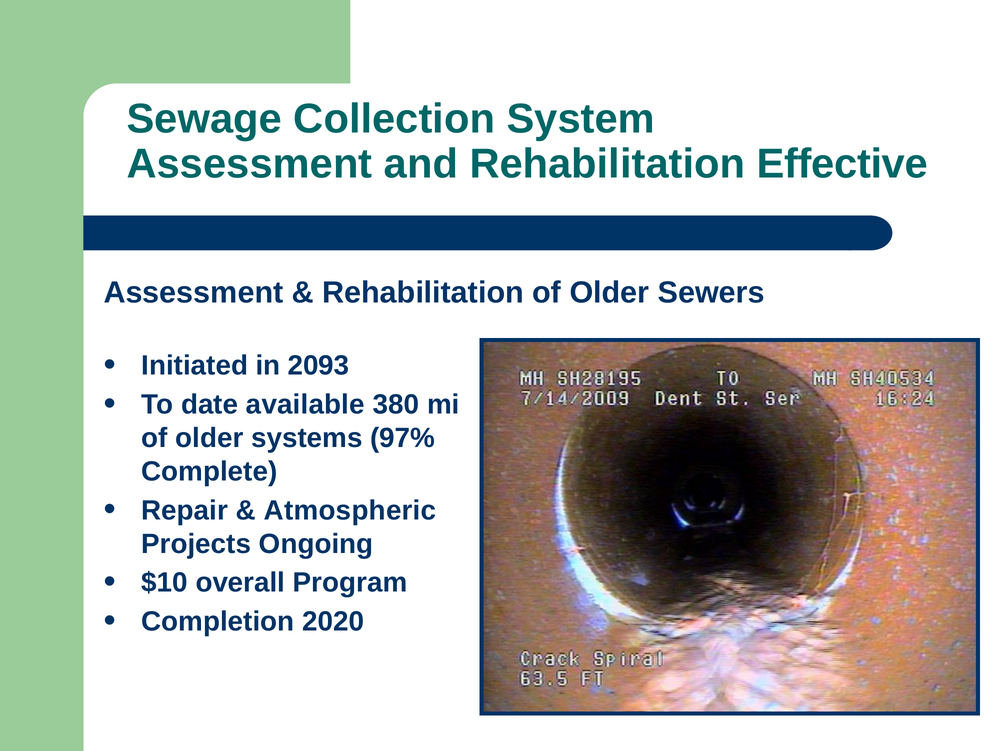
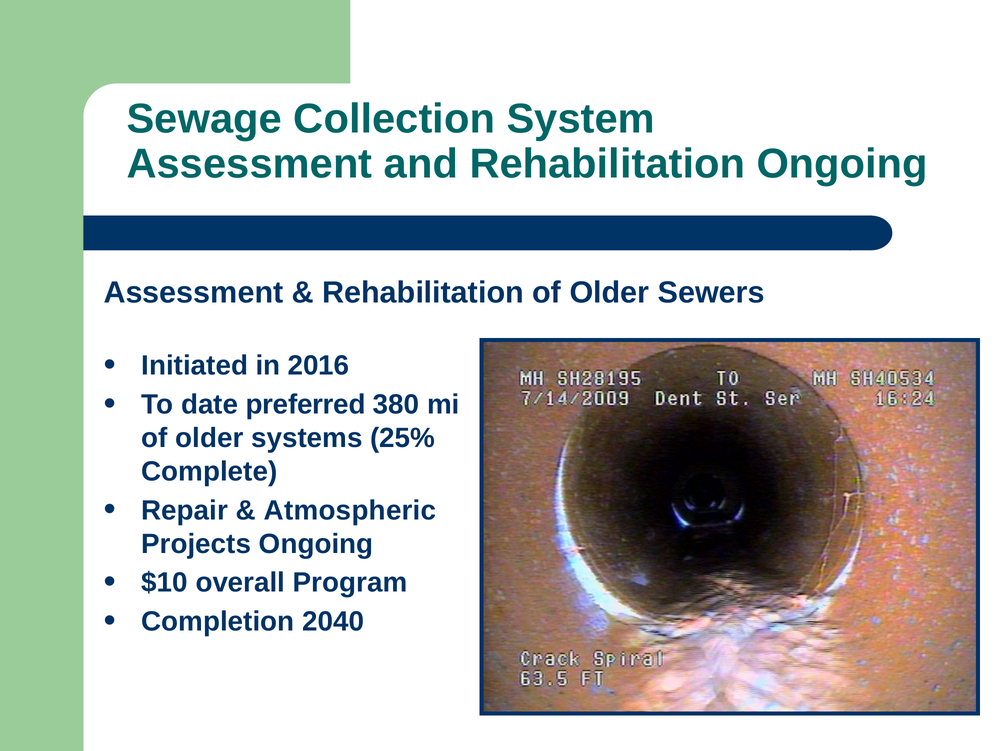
Rehabilitation Effective: Effective -> Ongoing (842, 164)
2093: 2093 -> 2016 (318, 366)
available: available -> preferred (306, 405)
97%: 97% -> 25% (403, 438)
2020: 2020 -> 2040 (333, 622)
